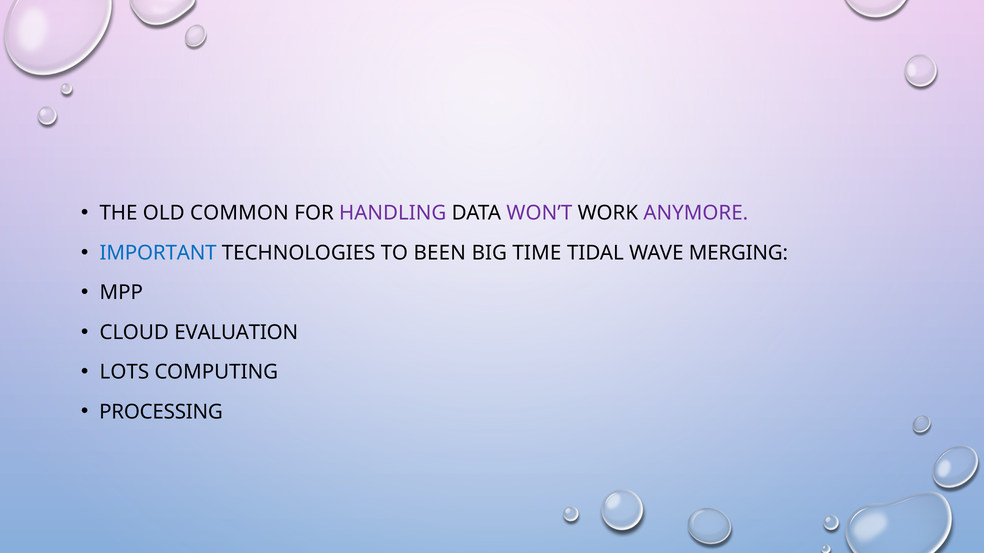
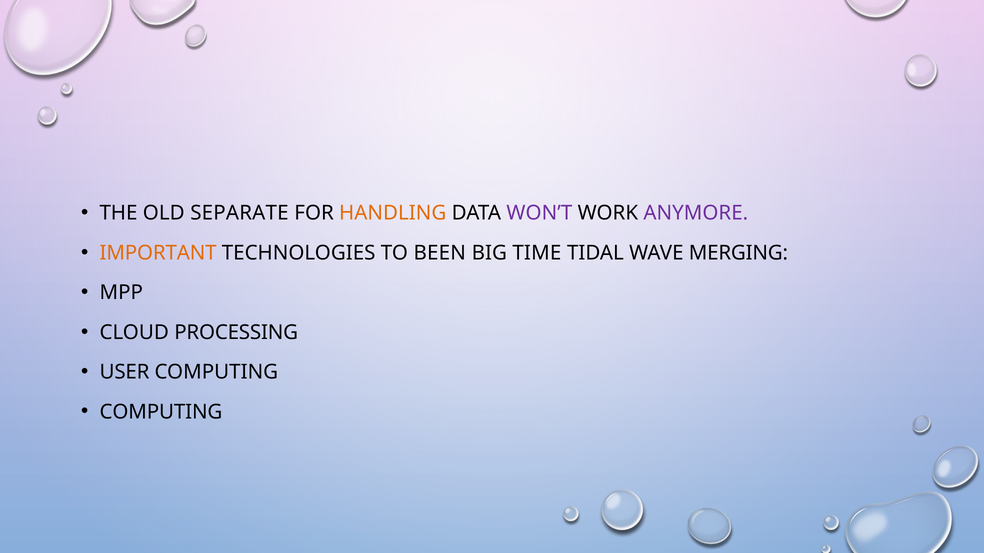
COMMON: COMMON -> SEPARATE (239, 213)
HANDLING colour: purple -> orange (393, 213)
IMPORTANT colour: blue -> orange (158, 253)
EVALUATION: EVALUATION -> PROCESSING (236, 333)
LOTS: LOTS -> USER (124, 372)
PROCESSING: PROCESSING -> COMPUTING (161, 412)
